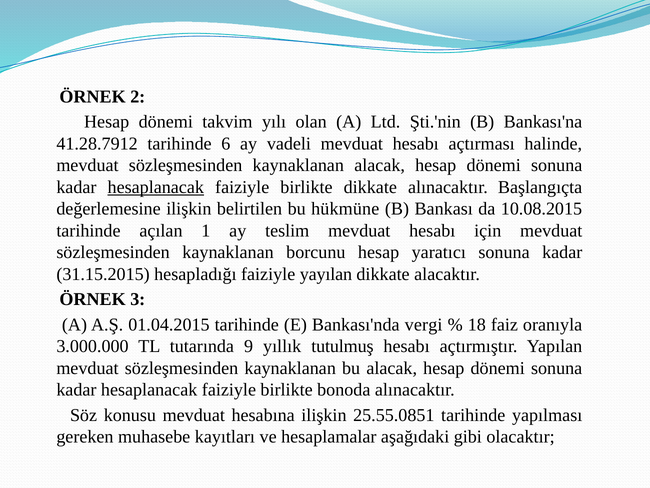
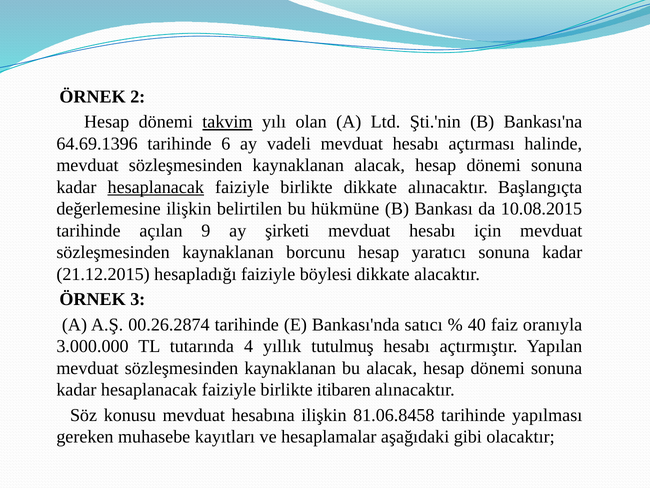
takvim underline: none -> present (227, 122)
41.28.7912: 41.28.7912 -> 64.69.1396 (97, 144)
1: 1 -> 9 (206, 230)
teslim: teslim -> şirketi (287, 230)
31.15.2015: 31.15.2015 -> 21.12.2015 (103, 274)
yayılan: yayılan -> böylesi (326, 274)
01.04.2015: 01.04.2015 -> 00.26.2874 (169, 324)
vergi: vergi -> satıcı (424, 324)
18: 18 -> 40 (477, 324)
9: 9 -> 4 (249, 346)
bonoda: bonoda -> itibaren (344, 390)
25.55.0851: 25.55.0851 -> 81.06.8458 (394, 415)
